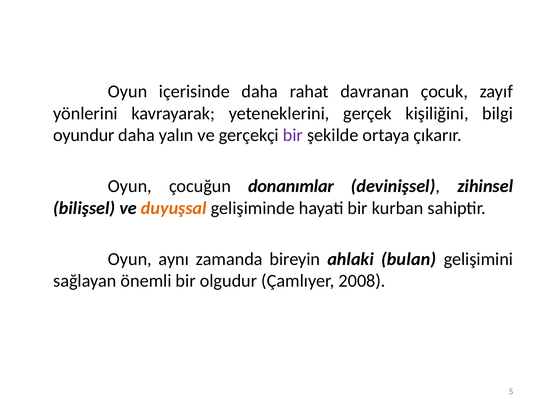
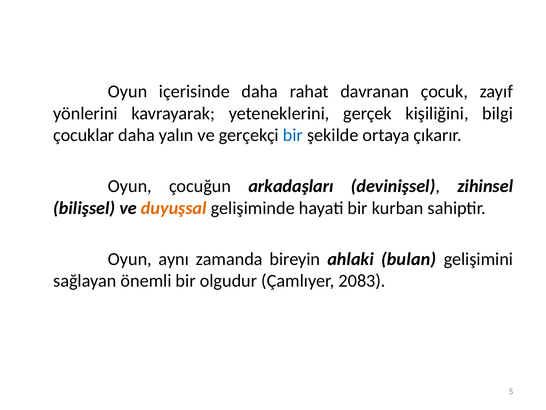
oyundur: oyundur -> çocuklar (84, 135)
bir colour: purple -> blue (293, 135)
donanımlar: donanımlar -> arkadaşları (291, 186)
2008: 2008 -> 2083 (362, 281)
